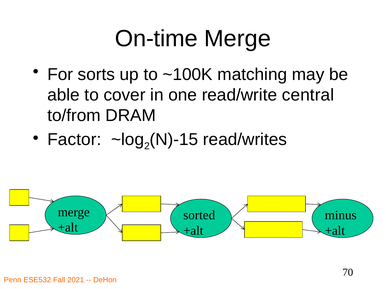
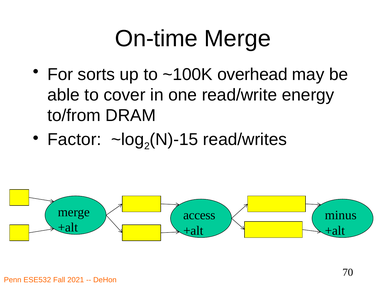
matching: matching -> overhead (252, 75)
central: central -> energy (308, 95)
sorted: sorted -> access (199, 216)
